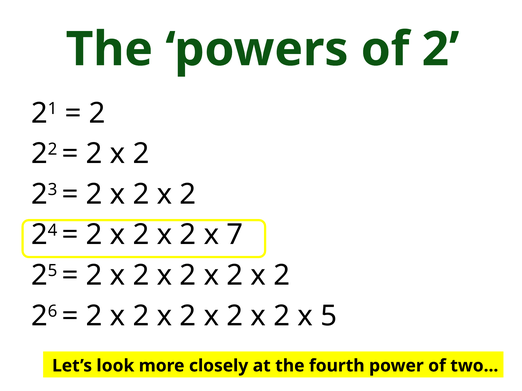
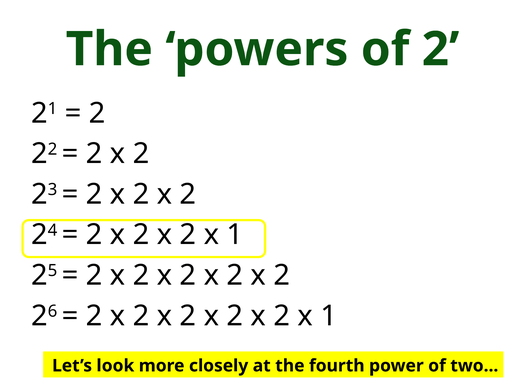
7: 7 -> 1 (235, 235)
5: 5 -> 1 (329, 316)
